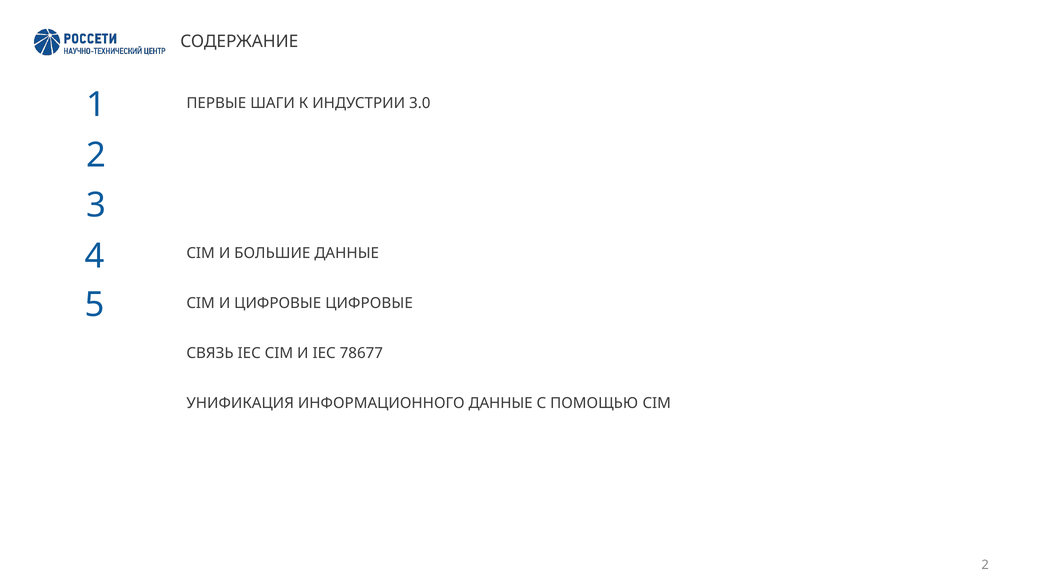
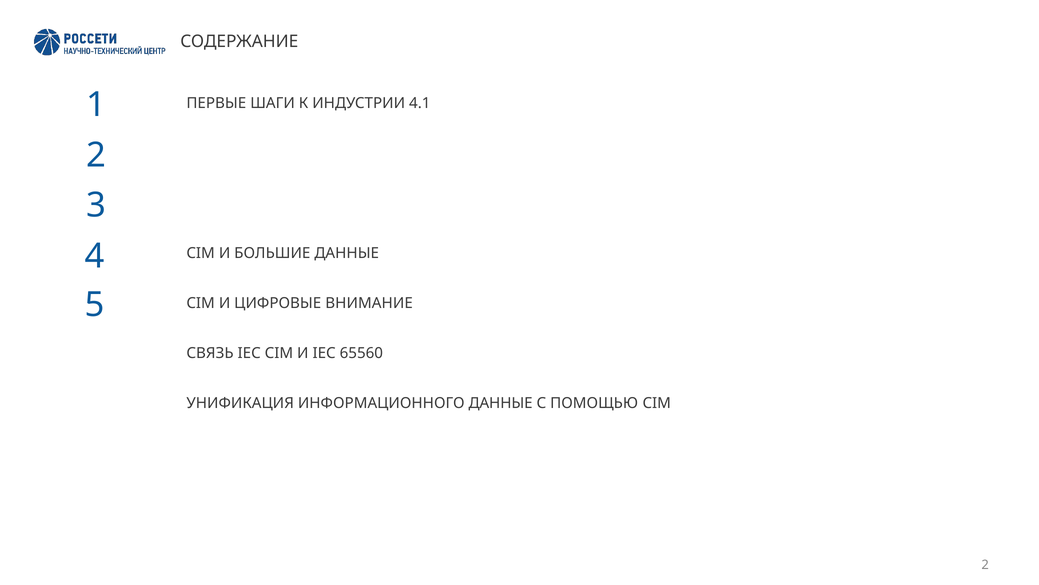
3.0: 3.0 -> 4.1 (420, 103)
ЦИФРОВЫЕ ЦИФРОВЫЕ: ЦИФРОВЫЕ -> ВНИМАНИЕ (369, 303)
78677: 78677 -> 65560 (361, 353)
